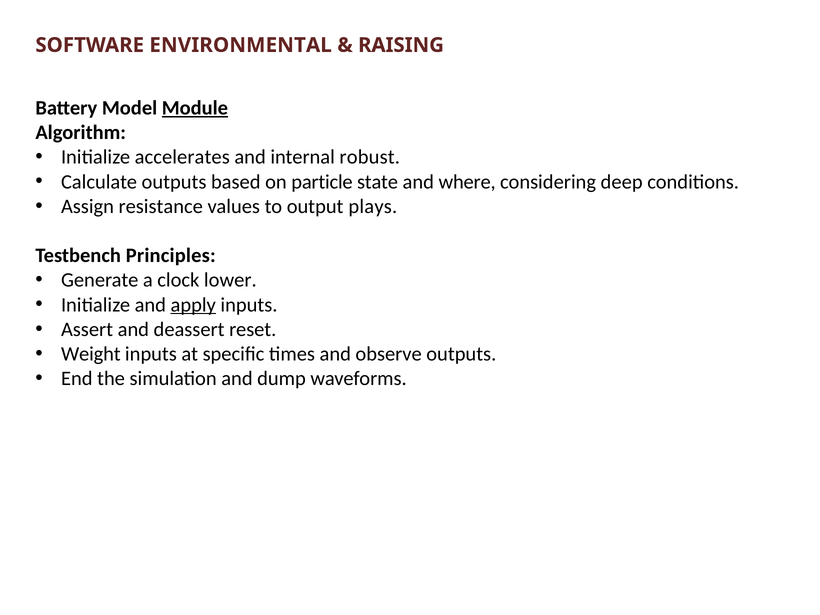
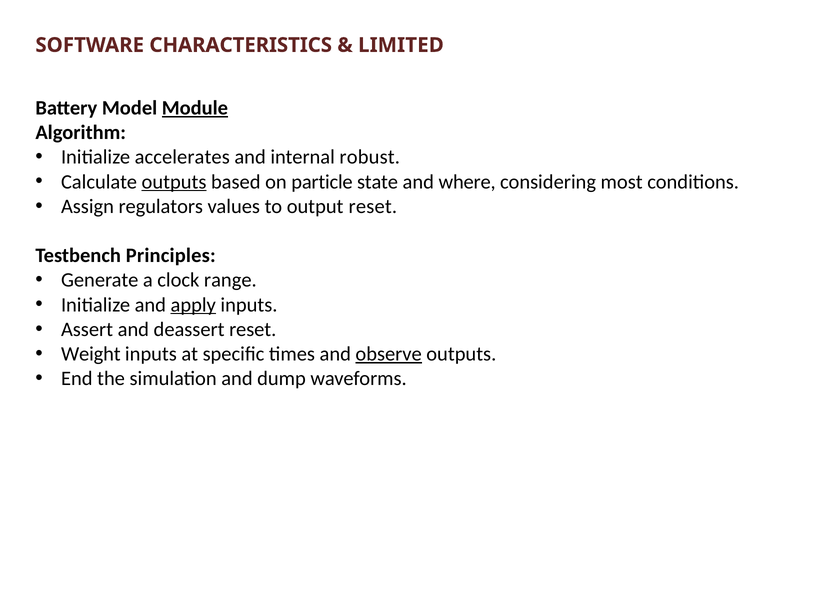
ENVIRONMENTAL: ENVIRONMENTAL -> CHARACTERISTICS (241, 45)
RAISING: RAISING -> LIMITED (401, 45)
outputs underline: none -> present (174, 182)
deep: deep -> most (622, 182)
resistance: resistance -> regulators (161, 206)
output plays: plays -> reset (373, 206)
lower: lower -> range (230, 280)
observe underline: none -> present (389, 354)
